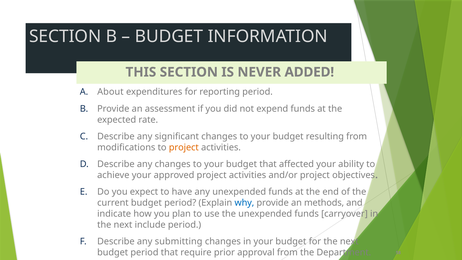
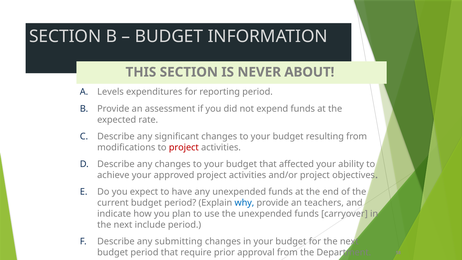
ADDED: ADDED -> ABOUT (309, 72)
About: About -> Levels (111, 92)
project colour: orange -> red (184, 147)
methods: methods -> teachers (324, 203)
